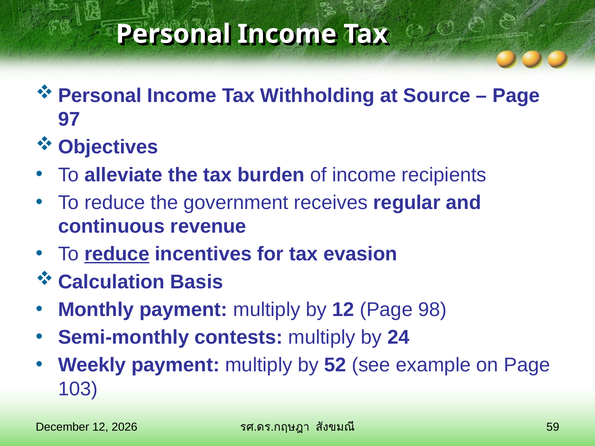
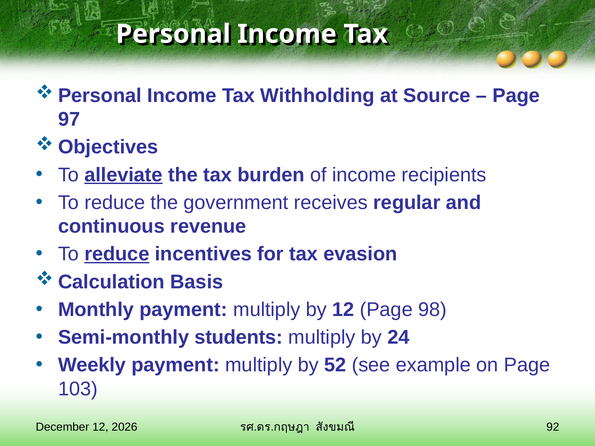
alleviate underline: none -> present (124, 175)
contests: contests -> students (239, 338)
59: 59 -> 92 (553, 427)
